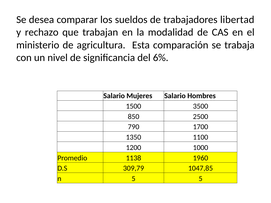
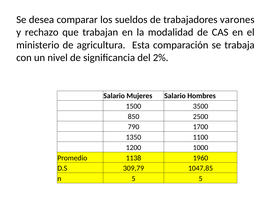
libertad: libertad -> varones (237, 20)
6%: 6% -> 2% (161, 58)
